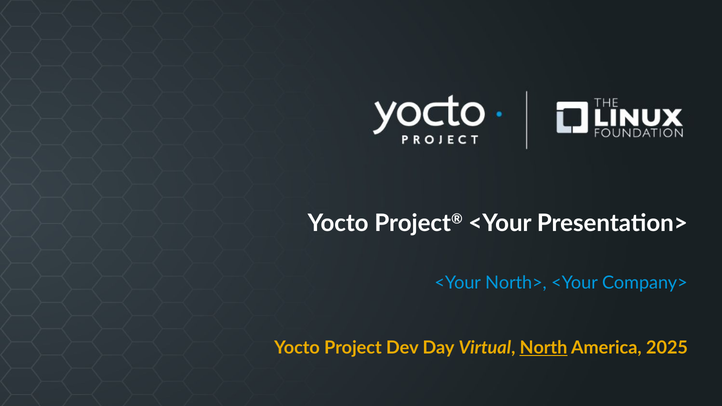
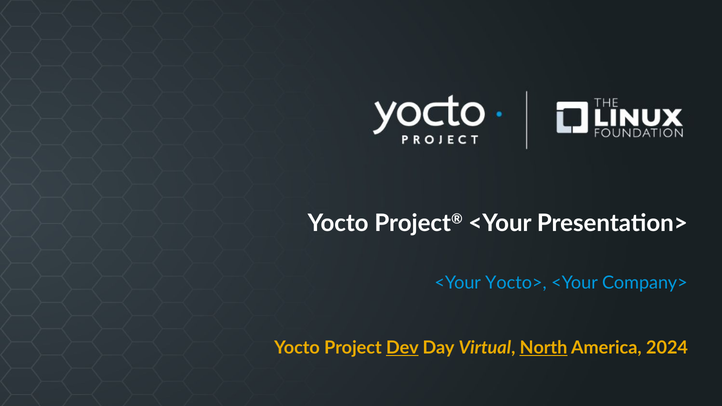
North>: North> -> Yocto> (516, 283)
Dev underline: none -> present (402, 348)
2025: 2025 -> 2024 (667, 348)
